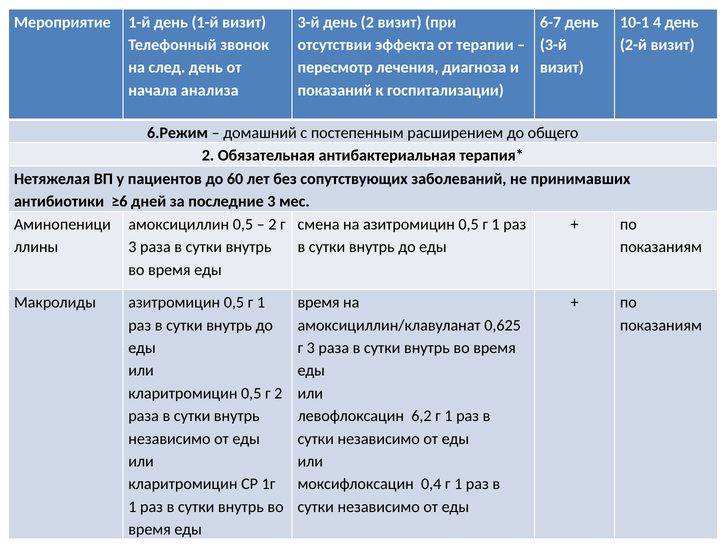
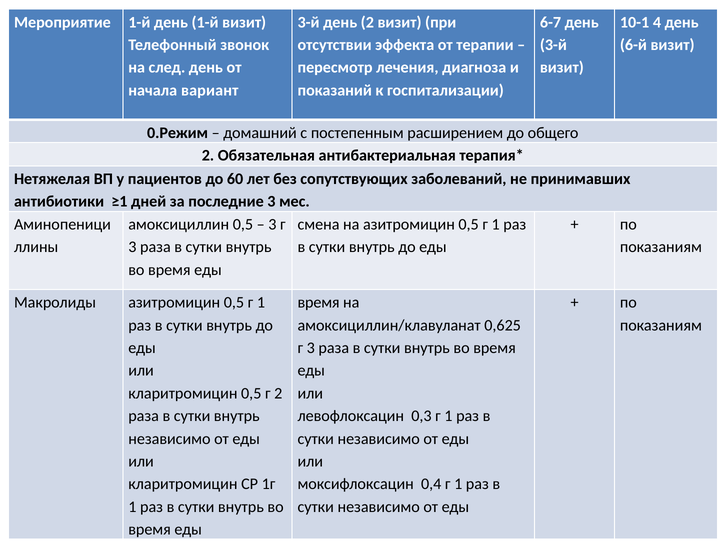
2-й: 2-й -> 6-й (633, 45)
анализа: анализа -> вариант (210, 90)
6.Режим: 6.Режим -> 0.Режим (178, 133)
≥6: ≥6 -> ≥1 (119, 201)
2: 2 -> 3 (272, 224)
6,2: 6,2 -> 0,3 (421, 416)
